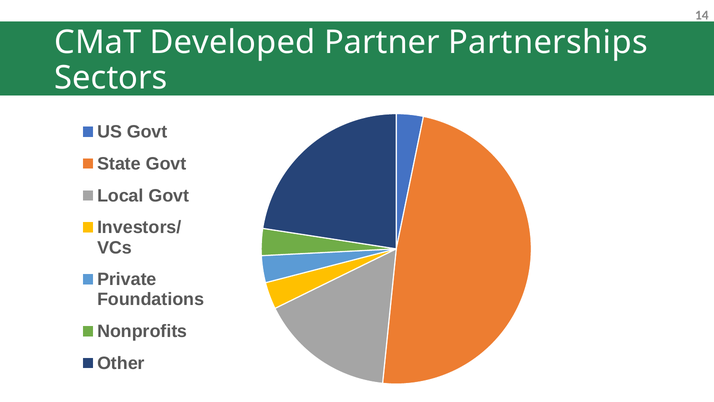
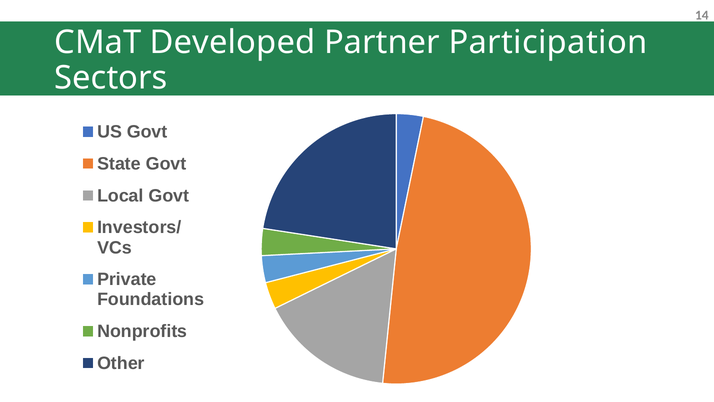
Partnerships: Partnerships -> Participation (548, 42)
